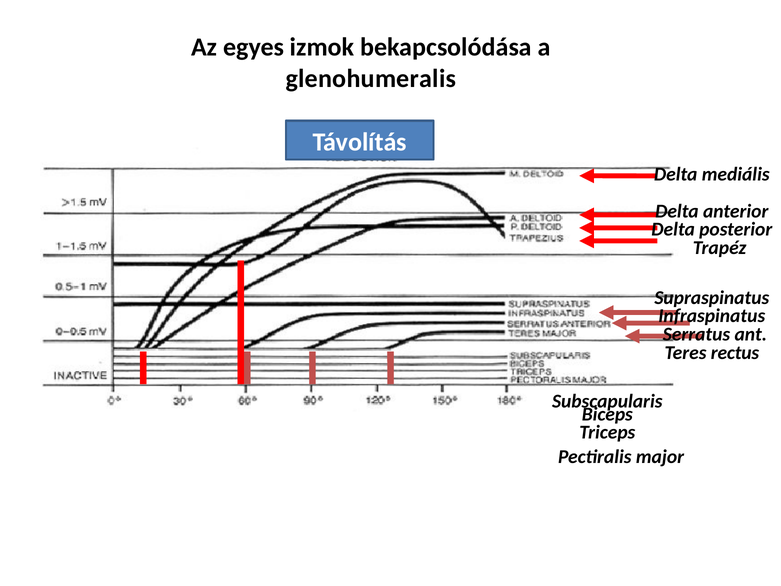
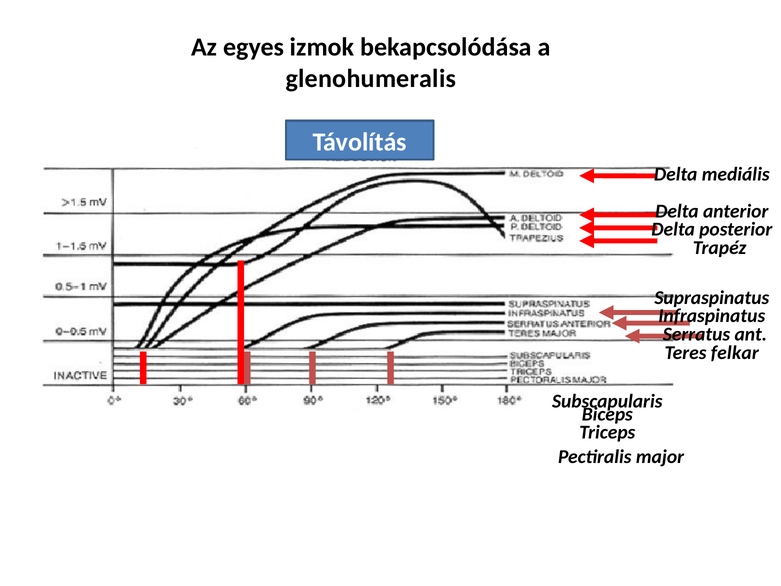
rectus: rectus -> felkar (735, 353)
